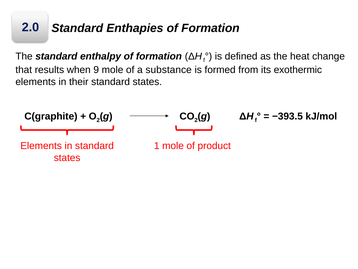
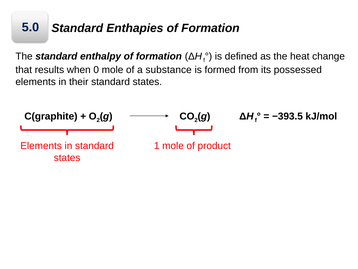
2.0: 2.0 -> 5.0 (30, 27)
9: 9 -> 0 (96, 70)
exothermic: exothermic -> possessed (298, 70)
